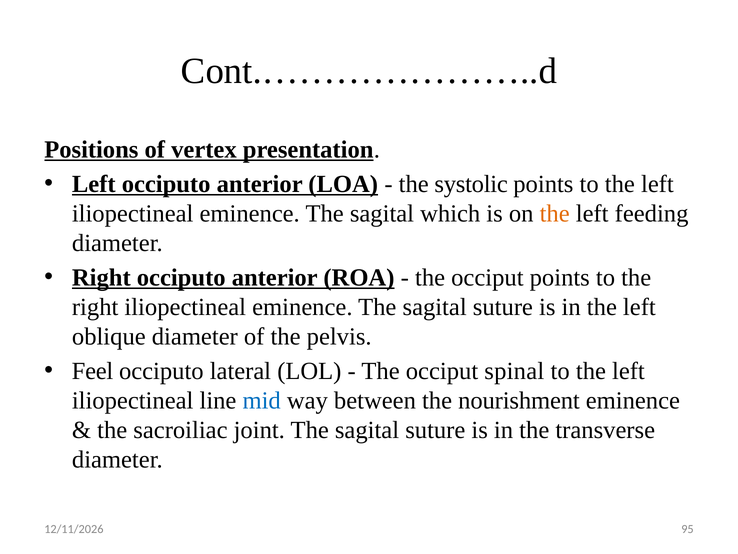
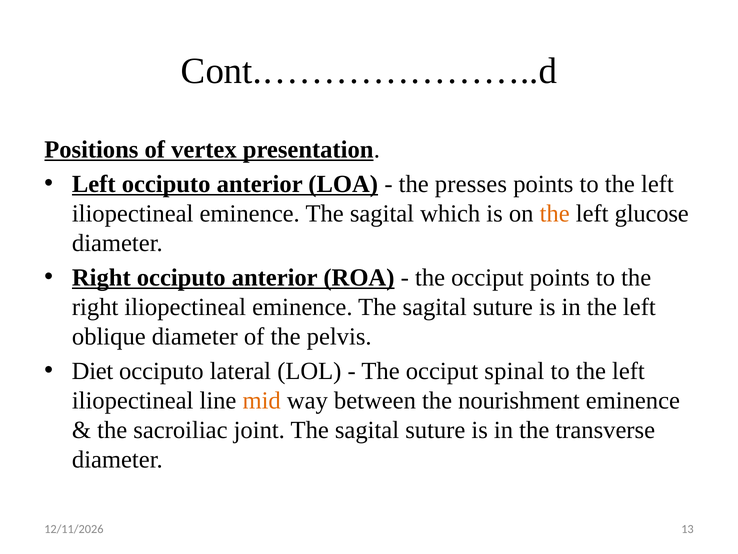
systolic: systolic -> presses (471, 184)
feeding: feeding -> glucose (652, 213)
Feel: Feel -> Diet (93, 371)
mid colour: blue -> orange (262, 400)
95: 95 -> 13 (687, 528)
